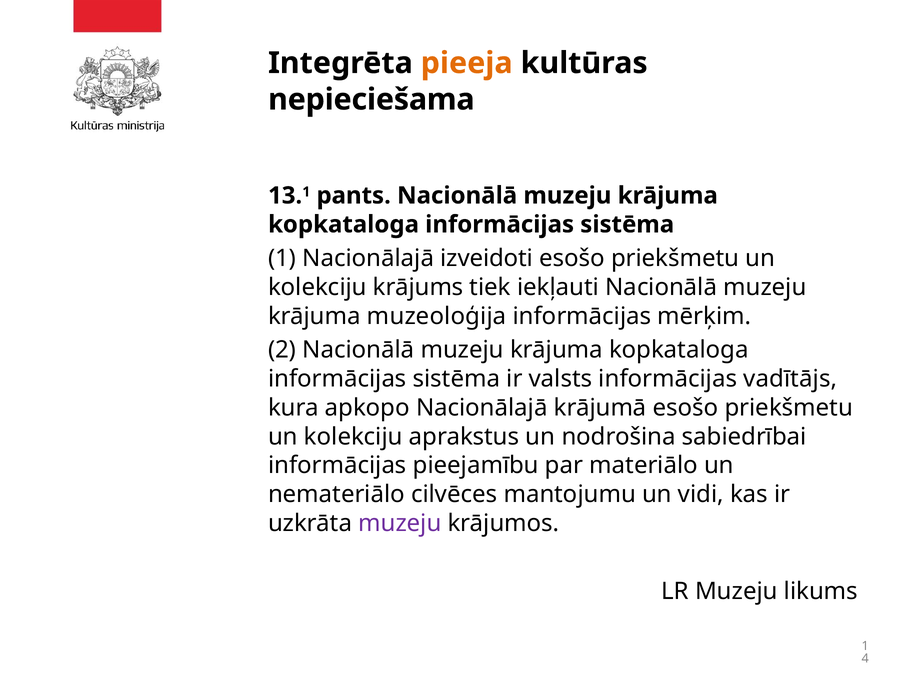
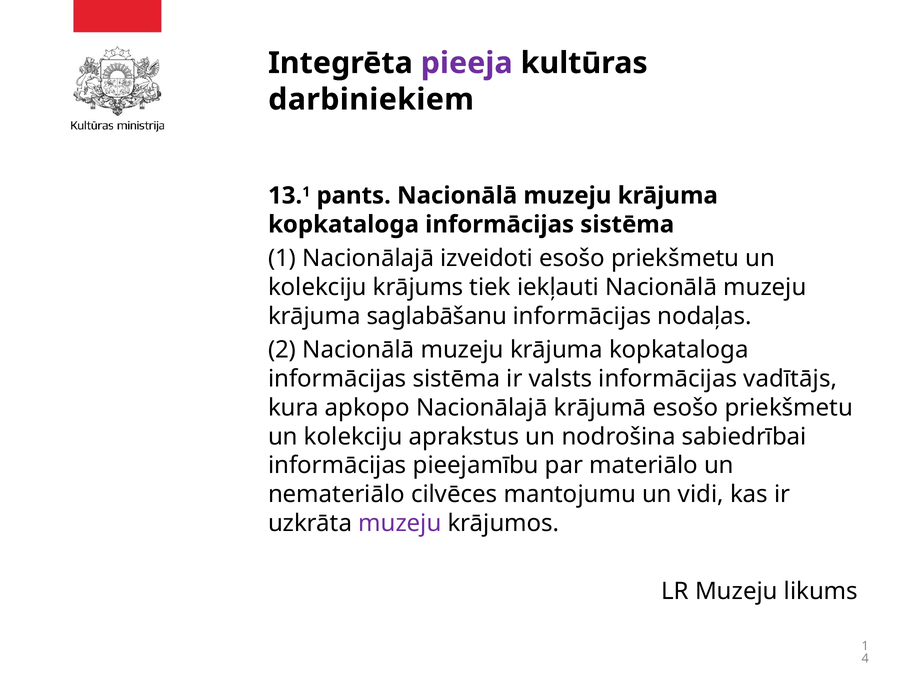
pieeja colour: orange -> purple (467, 63)
nepieciešama: nepieciešama -> darbiniekiem (371, 100)
muzeoloģija: muzeoloģija -> saglabāšanu (437, 316)
mērķim: mērķim -> nodaļas (704, 316)
